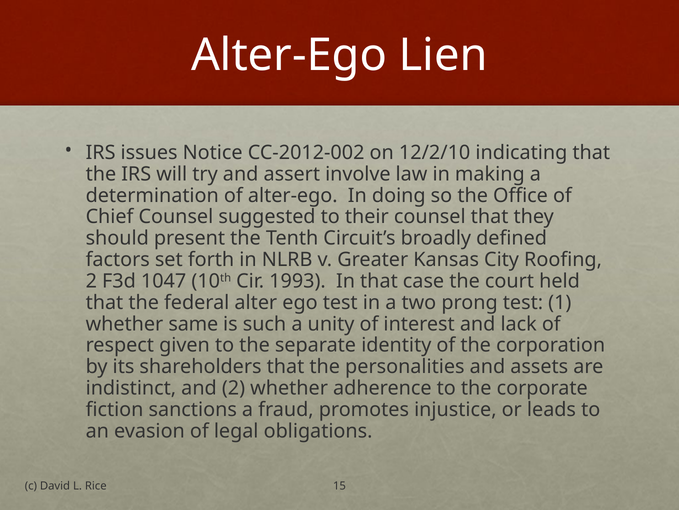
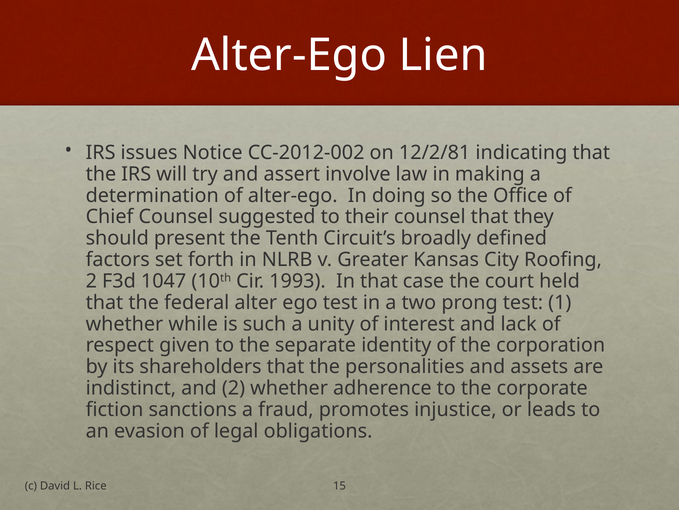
12/2/10: 12/2/10 -> 12/2/81 (435, 152)
same: same -> while (193, 324)
